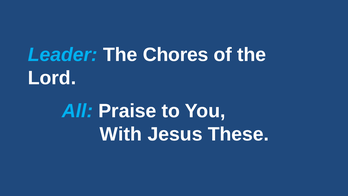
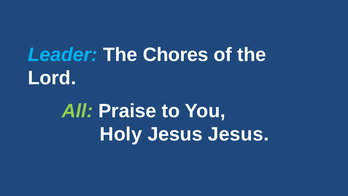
All colour: light blue -> light green (77, 111)
With: With -> Holy (121, 134)
Jesus These: These -> Jesus (238, 134)
